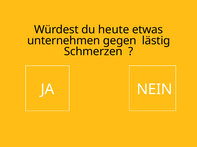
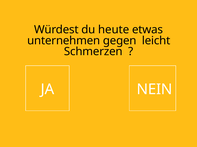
lästig: lästig -> leicht (156, 41)
